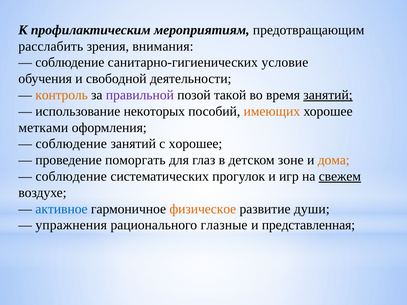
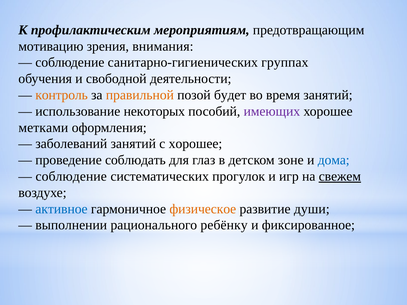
расслабить: расслабить -> мотивацию (51, 46)
условие: условие -> группах (285, 63)
правильной colour: purple -> orange (140, 95)
такой: такой -> будет (230, 95)
занятий underline: present -> none (328, 95)
имеющих colour: orange -> purple (272, 111)
соблюдение: соблюдение -> заболеваний (71, 144)
поморгать: поморгать -> соблюдать (135, 160)
дома colour: orange -> blue (334, 160)
упражнения: упражнения -> выполнении (71, 225)
глазные: глазные -> ребёнку (224, 225)
представленная: представленная -> фиксированное (308, 225)
